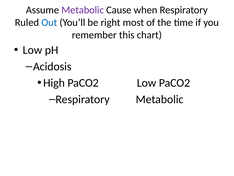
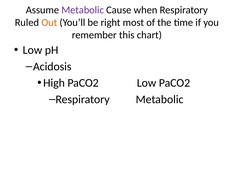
Out colour: blue -> orange (49, 22)
